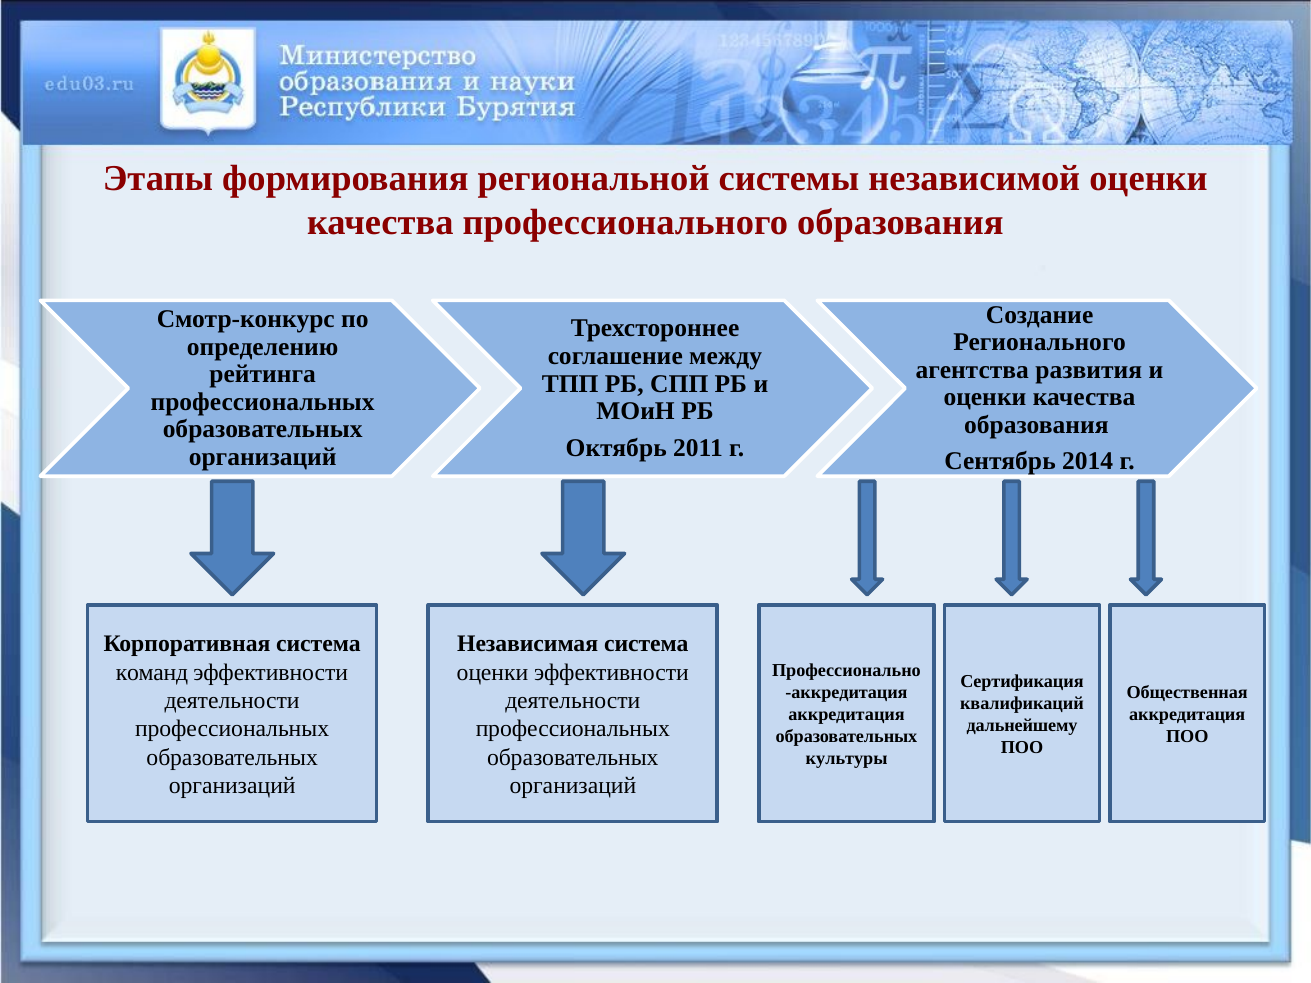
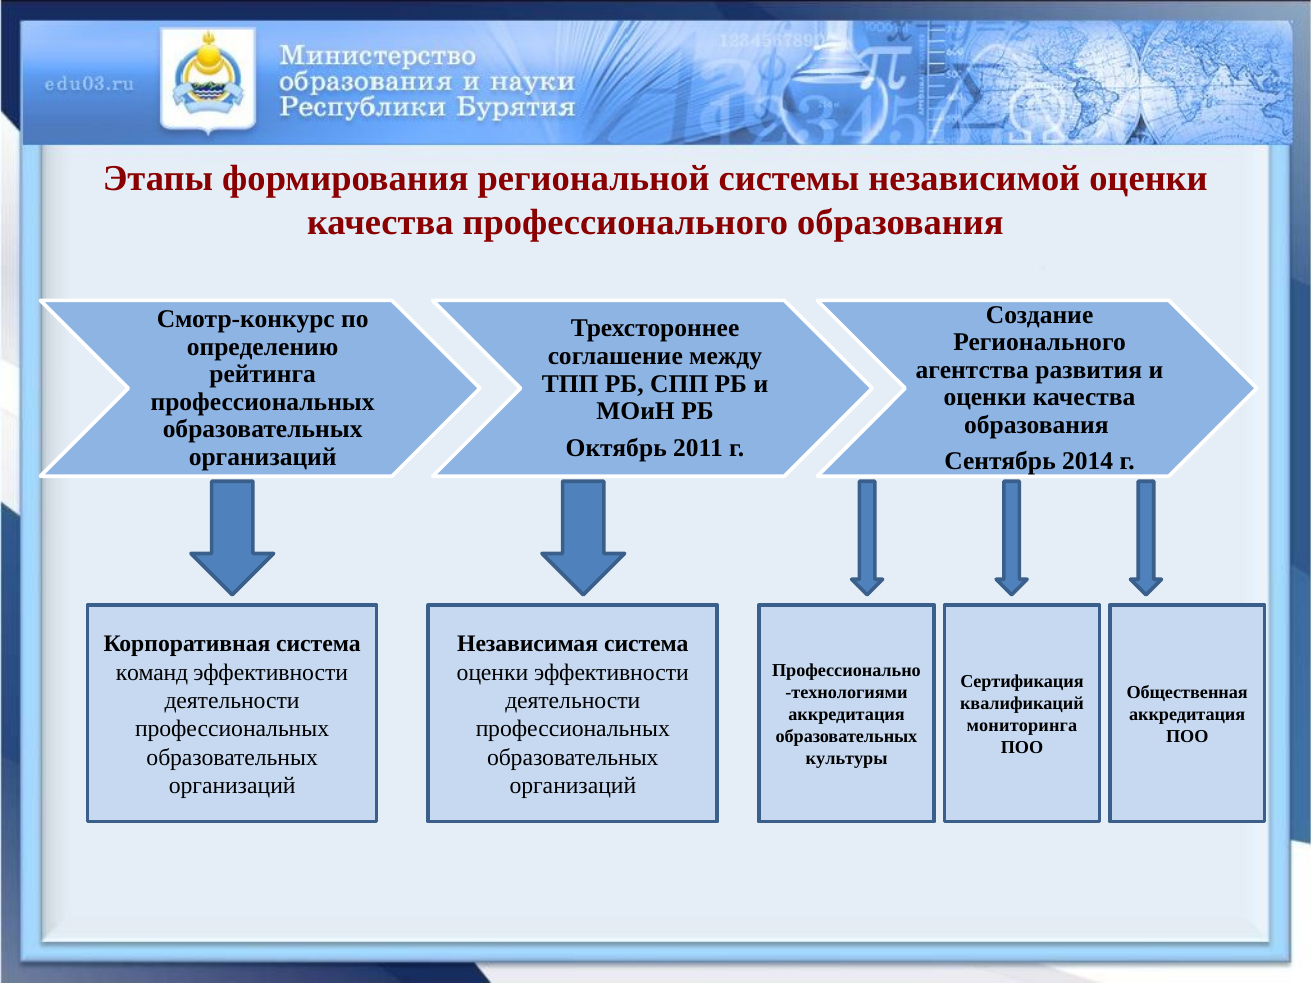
аккредитация: аккредитация -> технологиями (846, 693)
дальнейшему: дальнейшему -> мониторинга (1022, 726)
